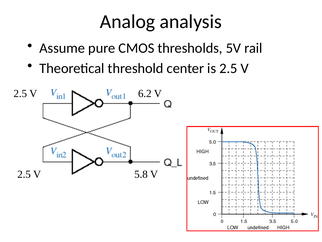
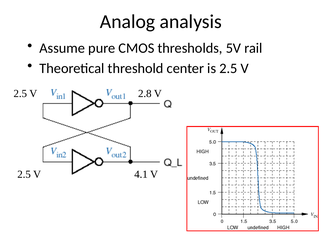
6.2: 6.2 -> 2.8 (145, 93)
5.8: 5.8 -> 4.1 (141, 174)
